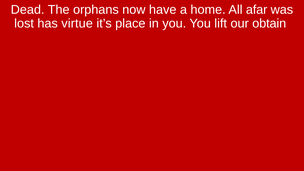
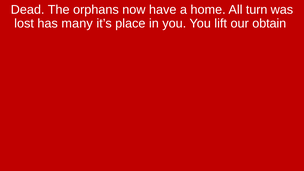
afar: afar -> turn (257, 10)
virtue: virtue -> many (77, 23)
